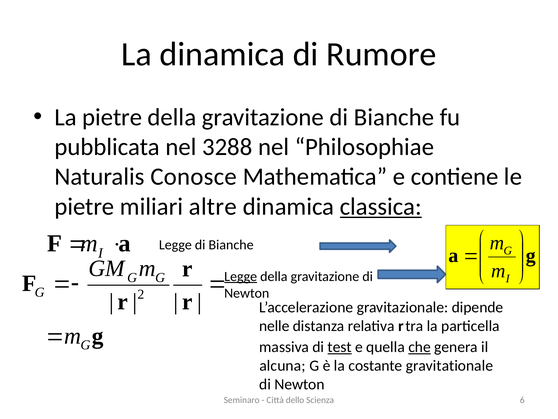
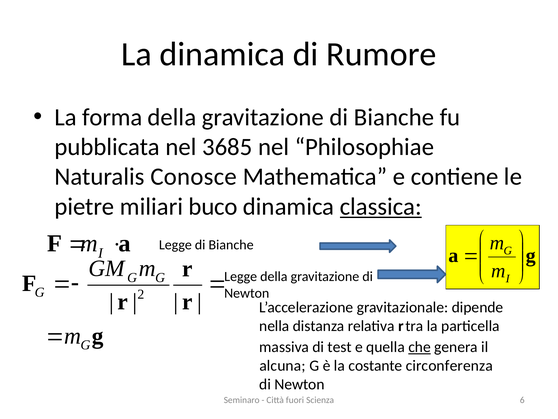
La pietre: pietre -> forma (112, 117)
3288: 3288 -> 3685 (227, 147)
altre: altre -> buco (213, 206)
Legge underline: present -> none (241, 276)
nelle: nelle -> nella (274, 326)
test underline: present -> none (340, 347)
gravitationale: gravitationale -> circonferenza (449, 365)
dello: dello -> fuori (295, 400)
